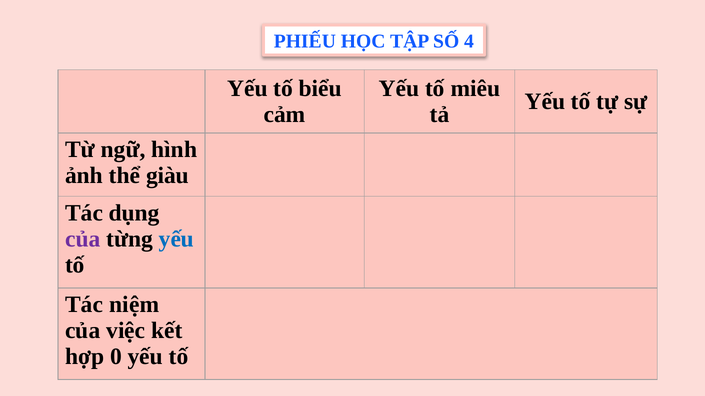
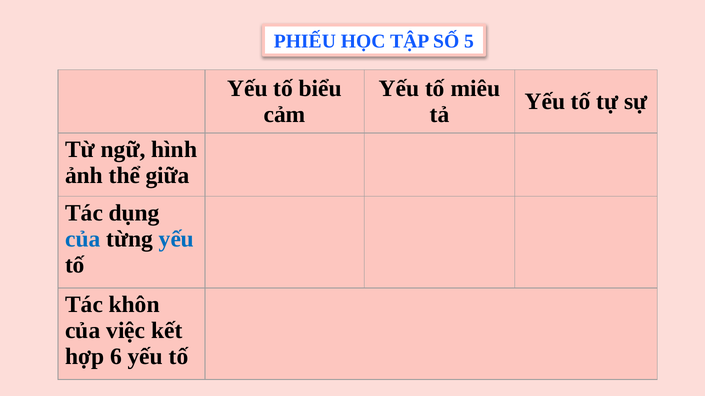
4: 4 -> 5 (469, 41)
giàu: giàu -> giữa (168, 176)
của colour: purple -> blue (83, 239)
niệm: niệm -> khôn (134, 305)
0: 0 -> 6 (116, 357)
